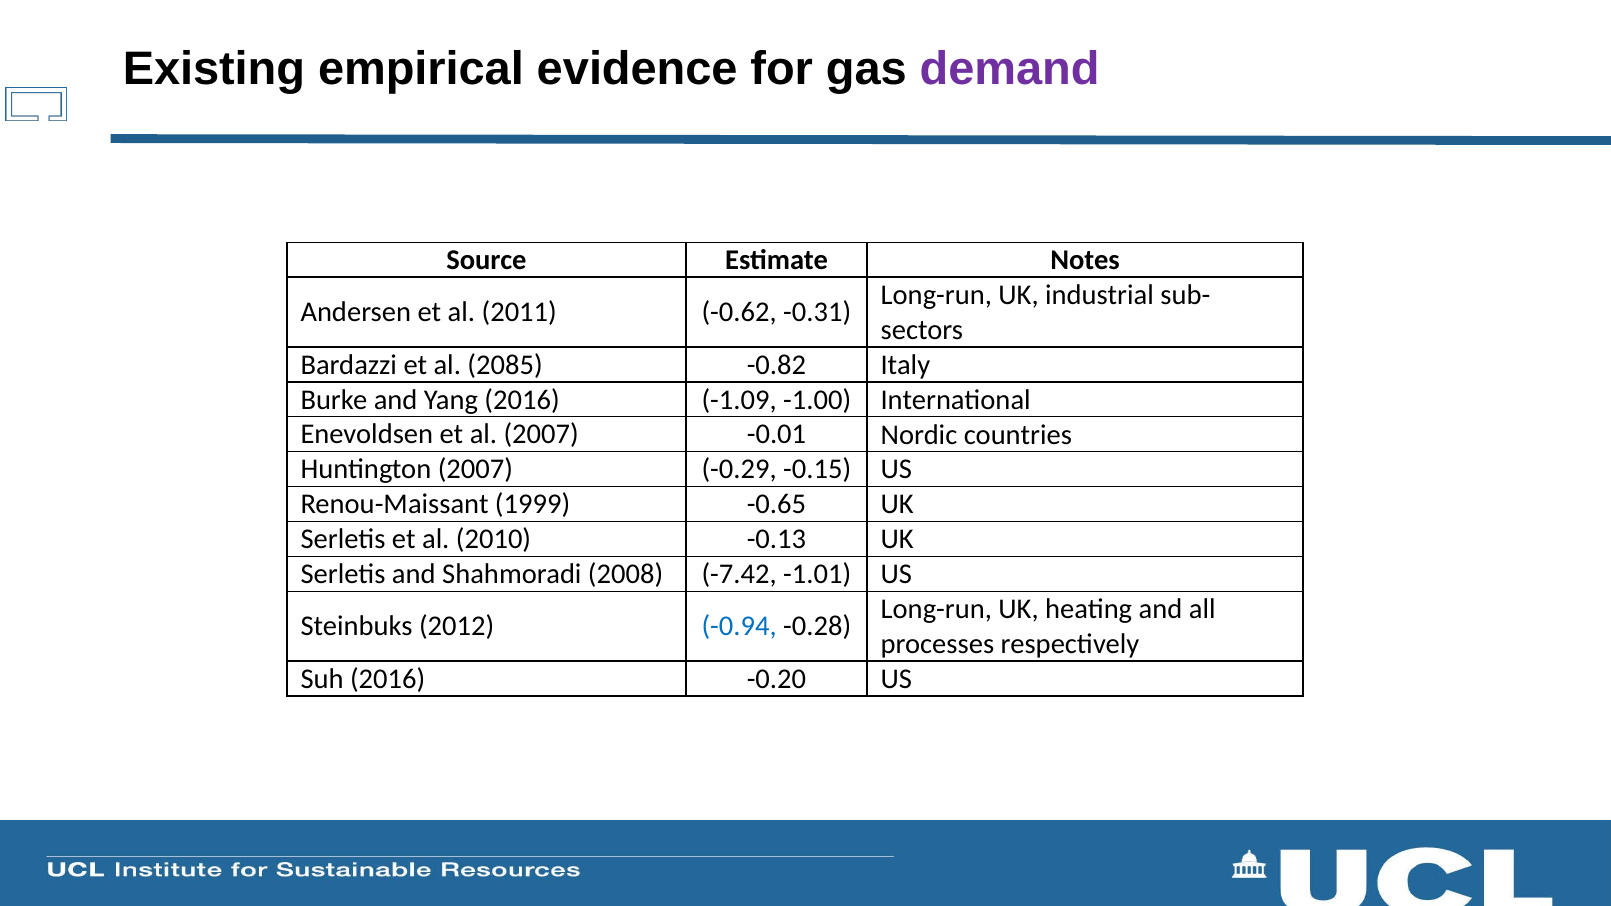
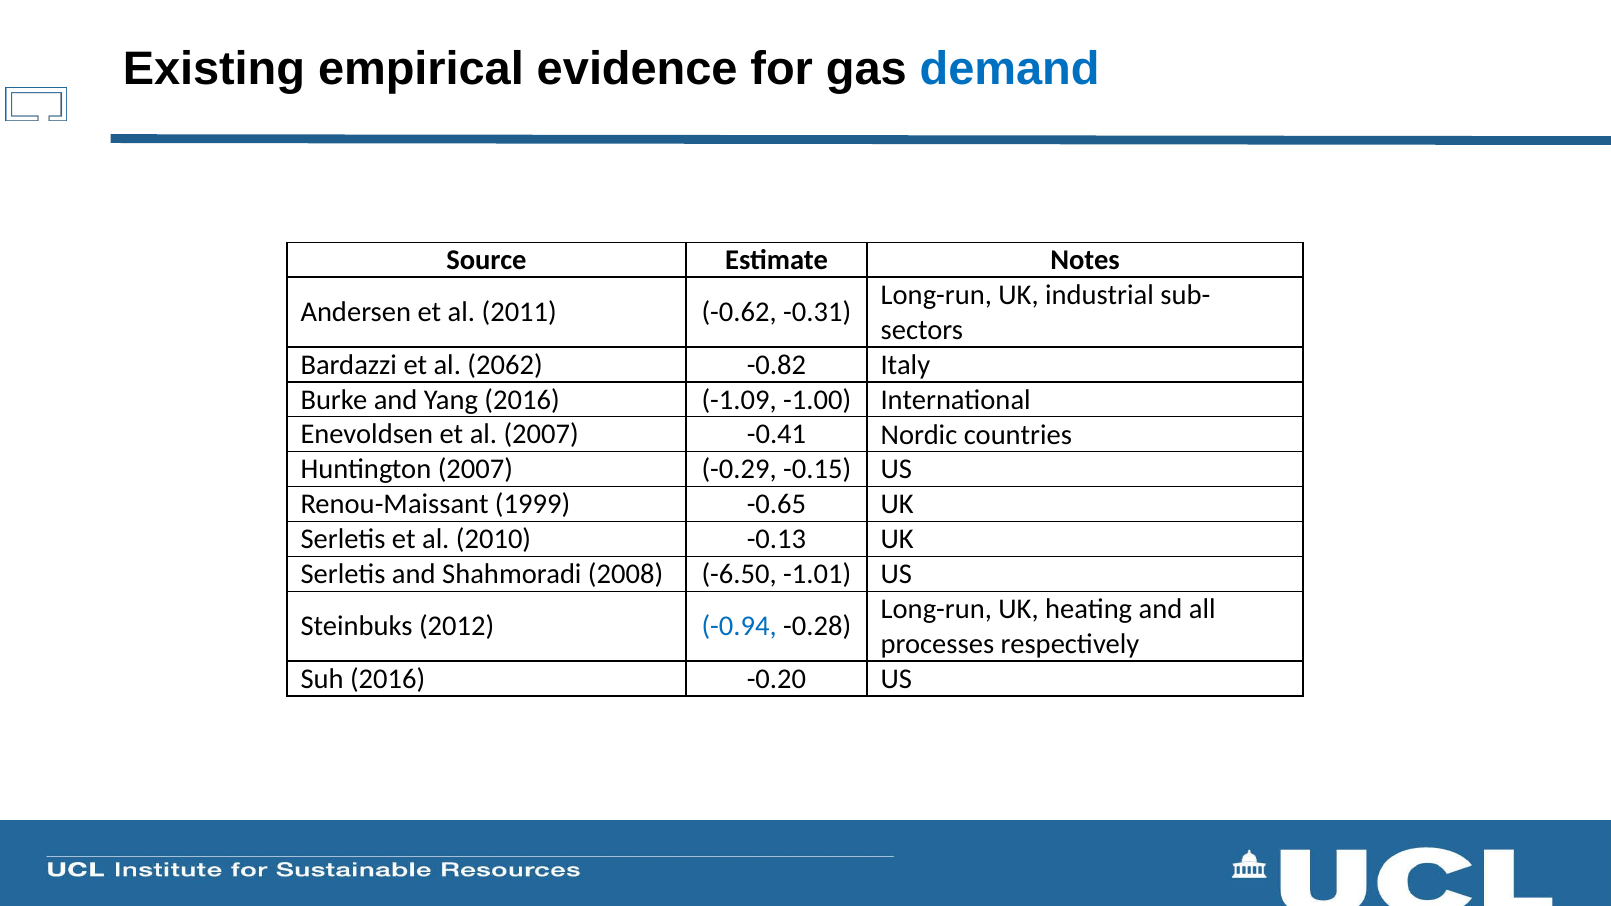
demand colour: purple -> blue (1010, 69)
2085: 2085 -> 2062 (505, 365)
-0.01: -0.01 -> -0.41 (776, 435)
-7.42: -7.42 -> -6.50 (739, 574)
